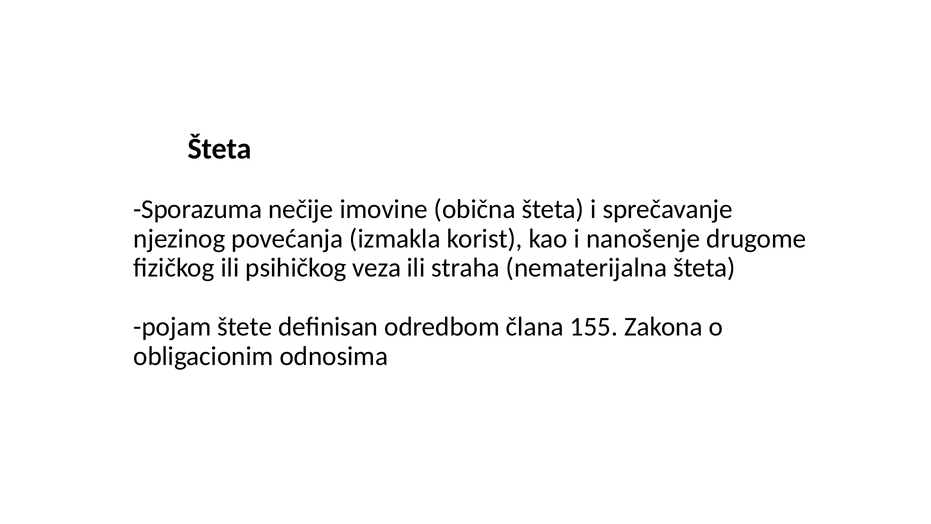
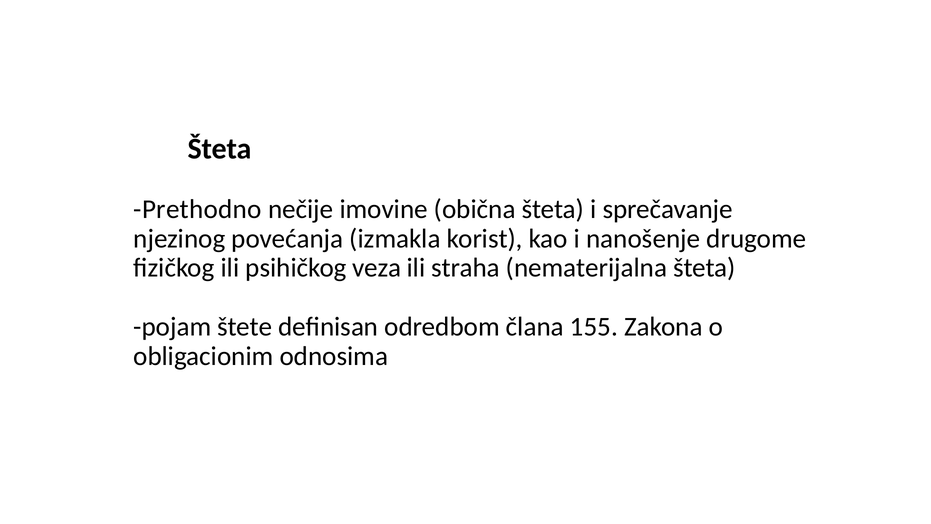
Sporazuma: Sporazuma -> Prethodno (198, 209)
